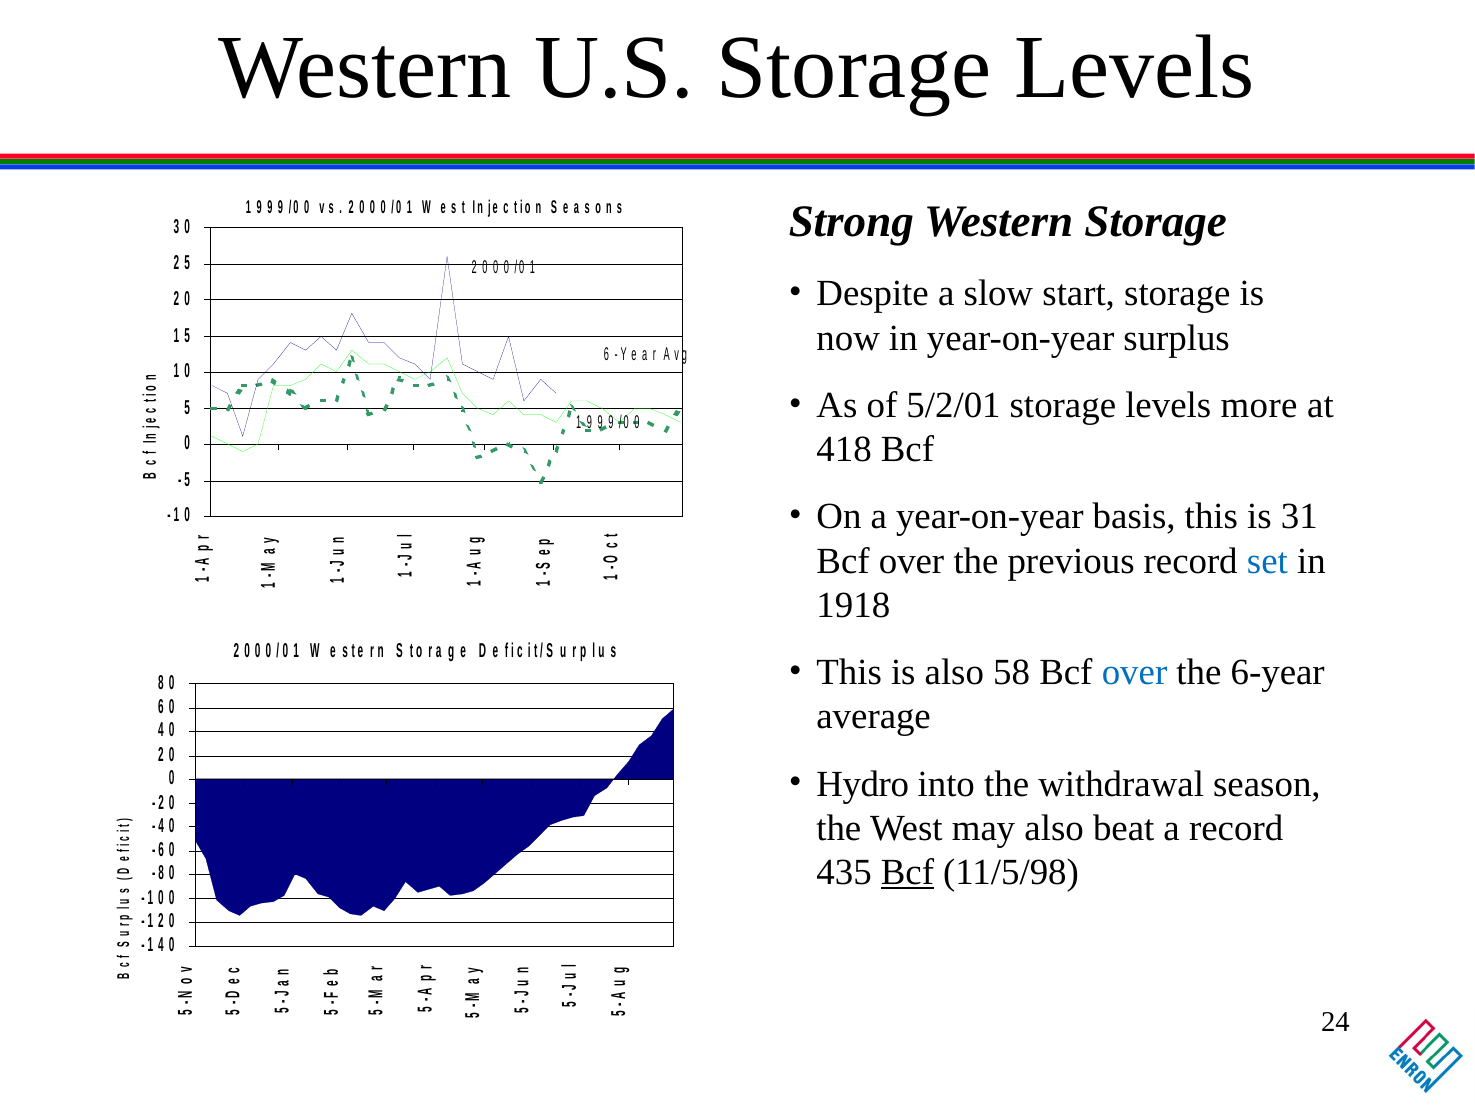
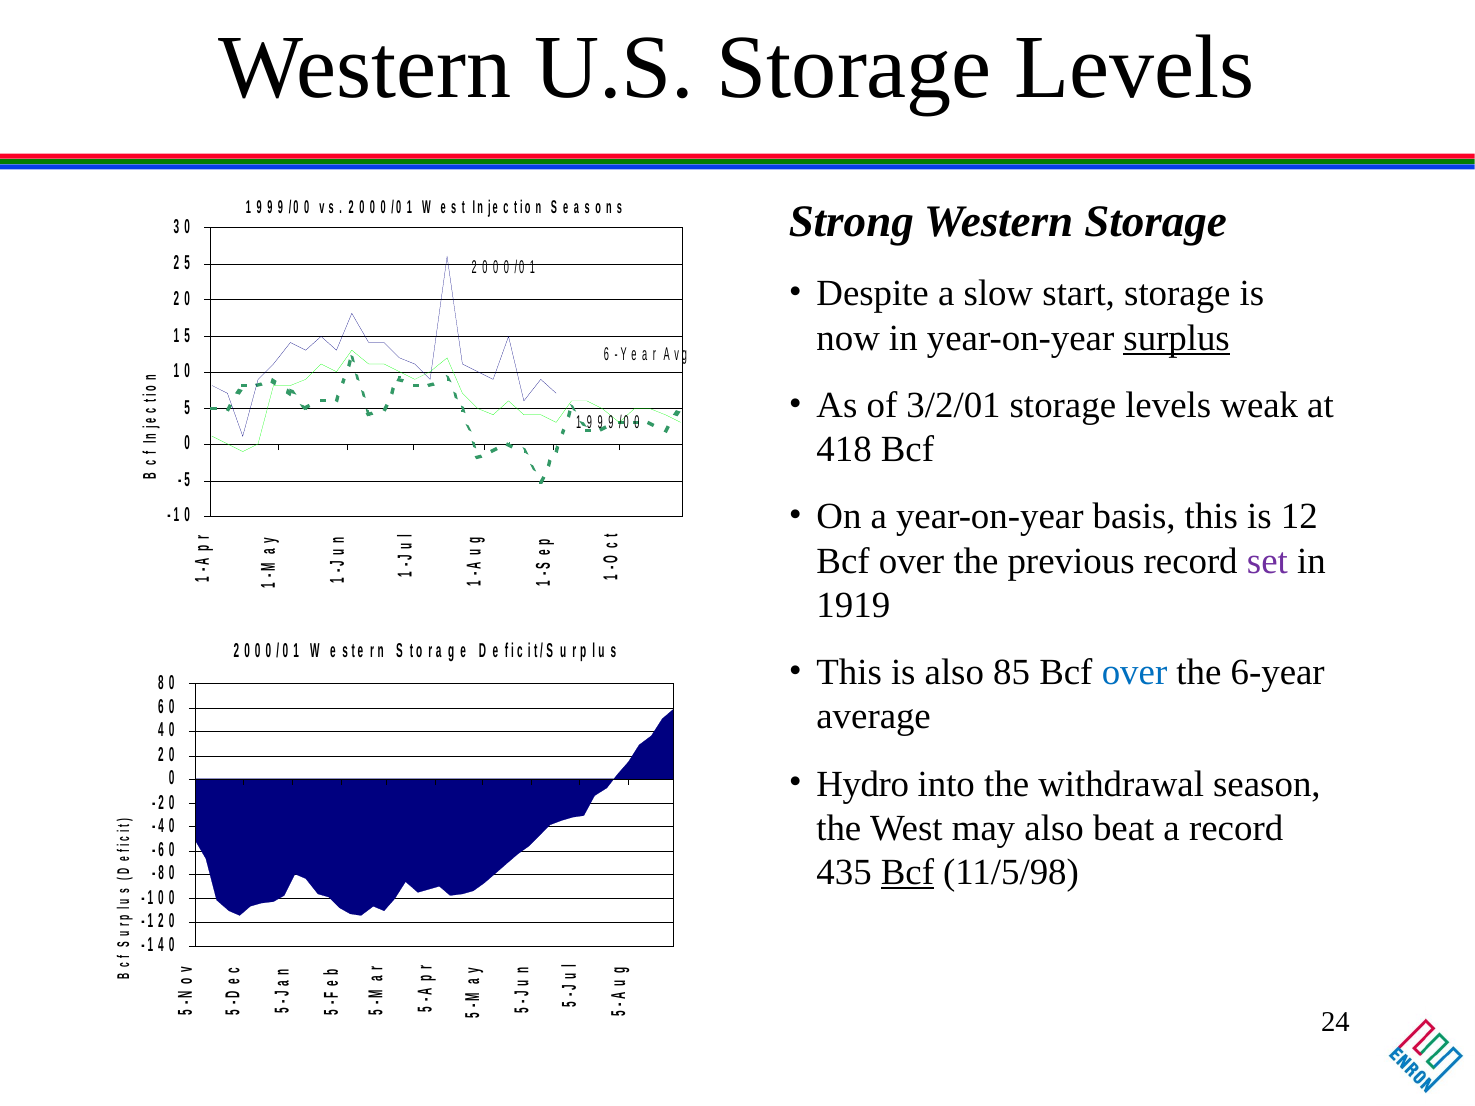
surplus underline: none -> present (1177, 338)
5/2/01: 5/2/01 -> 3/2/01 (954, 405)
more: more -> weak (1259, 405)
31: 31 -> 12 (1299, 517)
set colour: blue -> purple (1267, 561)
1918: 1918 -> 1919 (853, 605)
58: 58 -> 85 (1012, 673)
